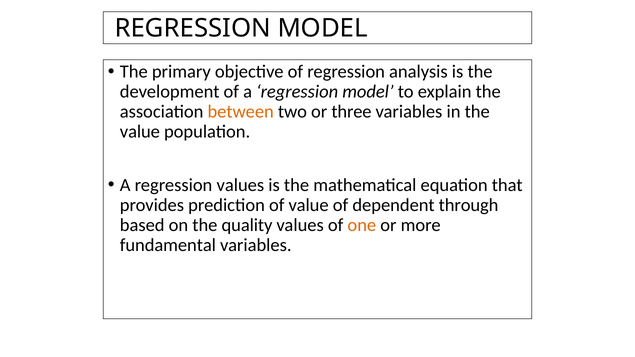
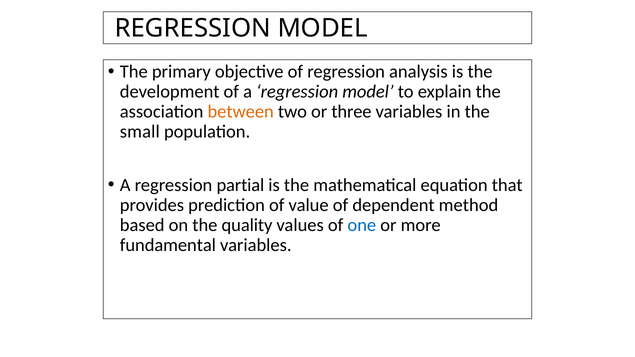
value: value -> small (140, 132)
regression values: values -> partial (240, 185)
through: through -> method (469, 205)
one colour: orange -> blue (362, 225)
